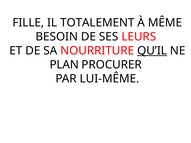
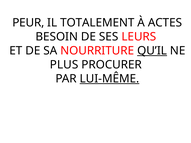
FILLE: FILLE -> PEUR (28, 23)
MÊME: MÊME -> ACTES (165, 23)
PLAN: PLAN -> PLUS (64, 65)
LUI-MÊME underline: none -> present (109, 79)
